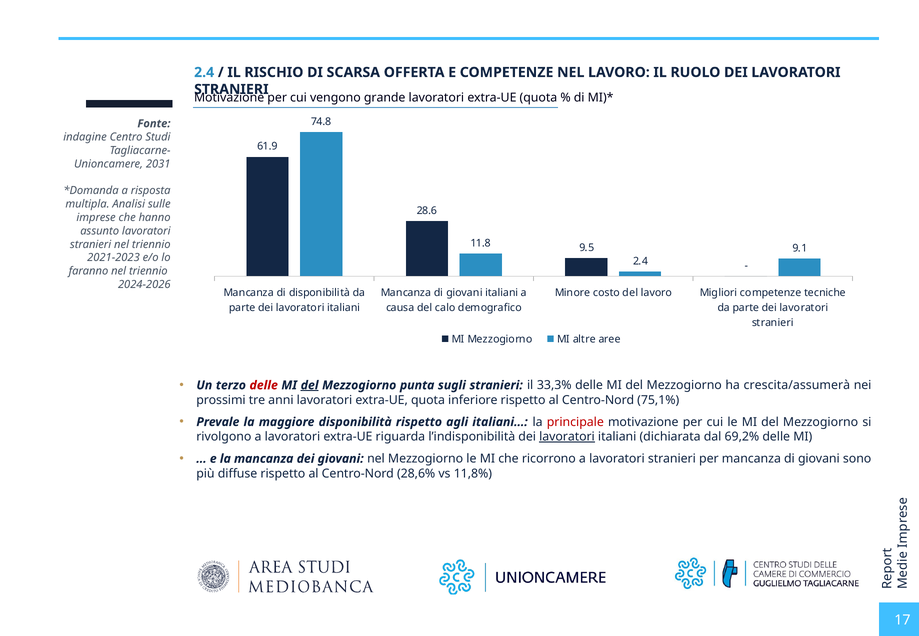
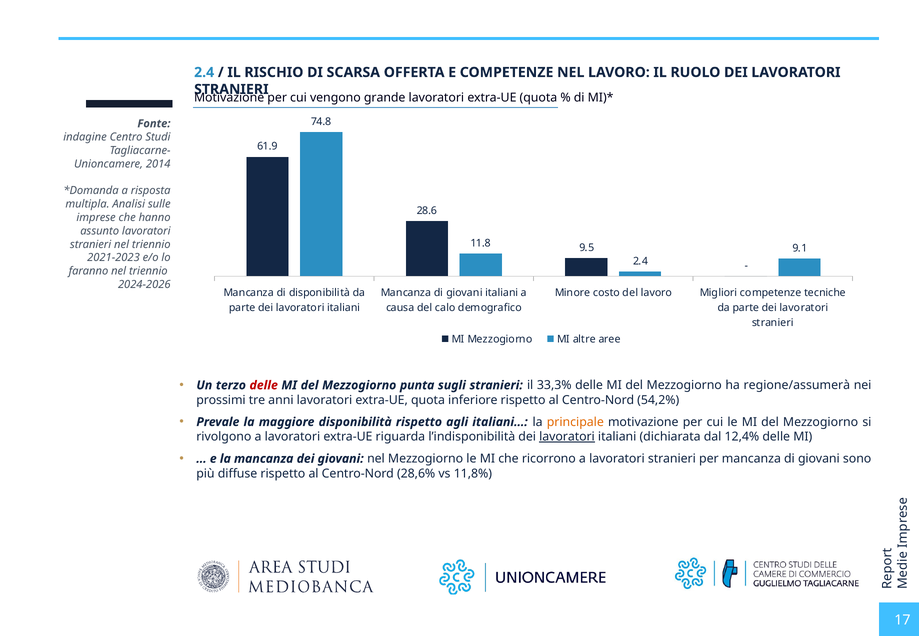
2031: 2031 -> 2014 (158, 164)
del underline: present -> none (310, 385)
crescita/assumerà: crescita/assumerà -> regione/assumerà (797, 385)
75,1%: 75,1% -> 54,2% (658, 400)
principale colour: red -> orange (575, 422)
69,2%: 69,2% -> 12,4% (742, 437)
